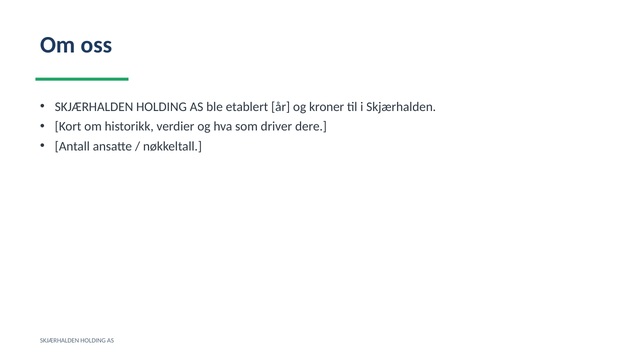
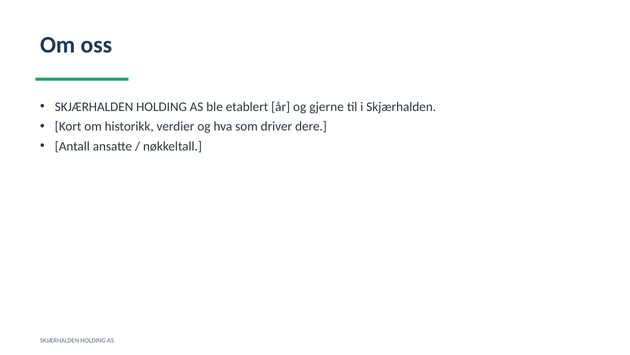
kroner: kroner -> gjerne (327, 107)
